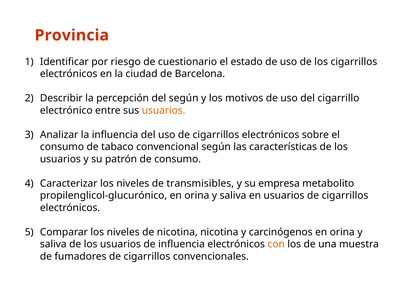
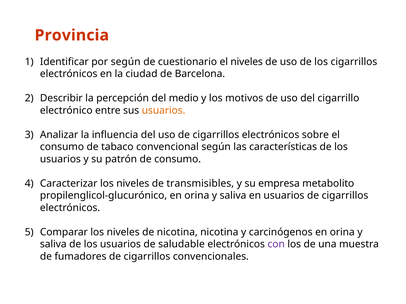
por riesgo: riesgo -> según (126, 62)
el estado: estado -> niveles (247, 62)
del según: según -> medio (184, 98)
de influencia: influencia -> saludable (181, 245)
con colour: orange -> purple (276, 245)
